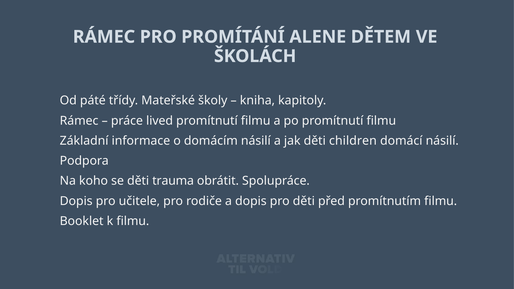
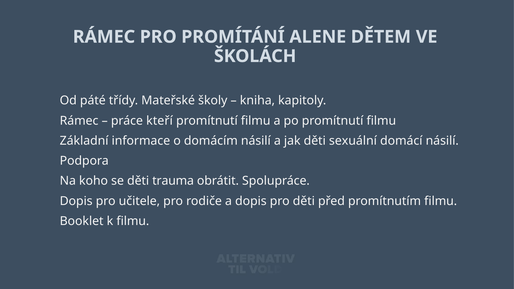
lived: lived -> kteří (159, 120)
children: children -> sexuální (353, 141)
